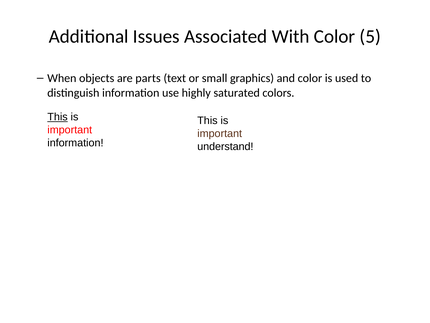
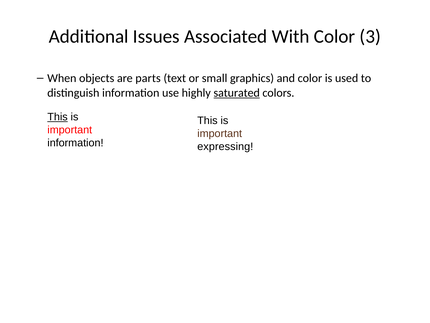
5: 5 -> 3 (370, 36)
saturated underline: none -> present (237, 93)
understand: understand -> expressing (225, 146)
